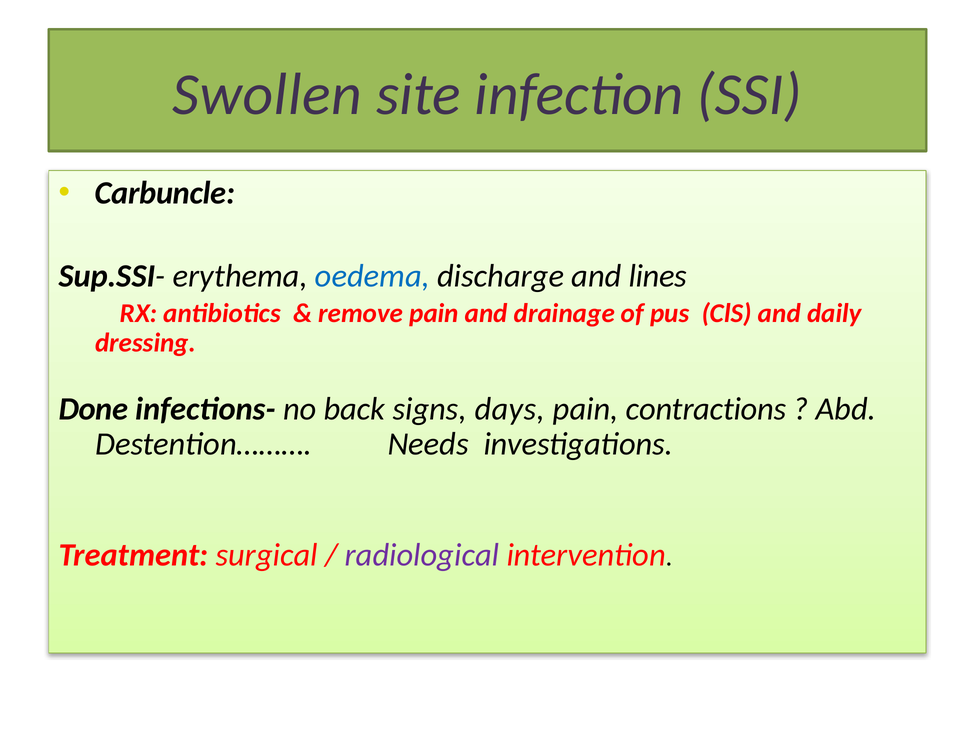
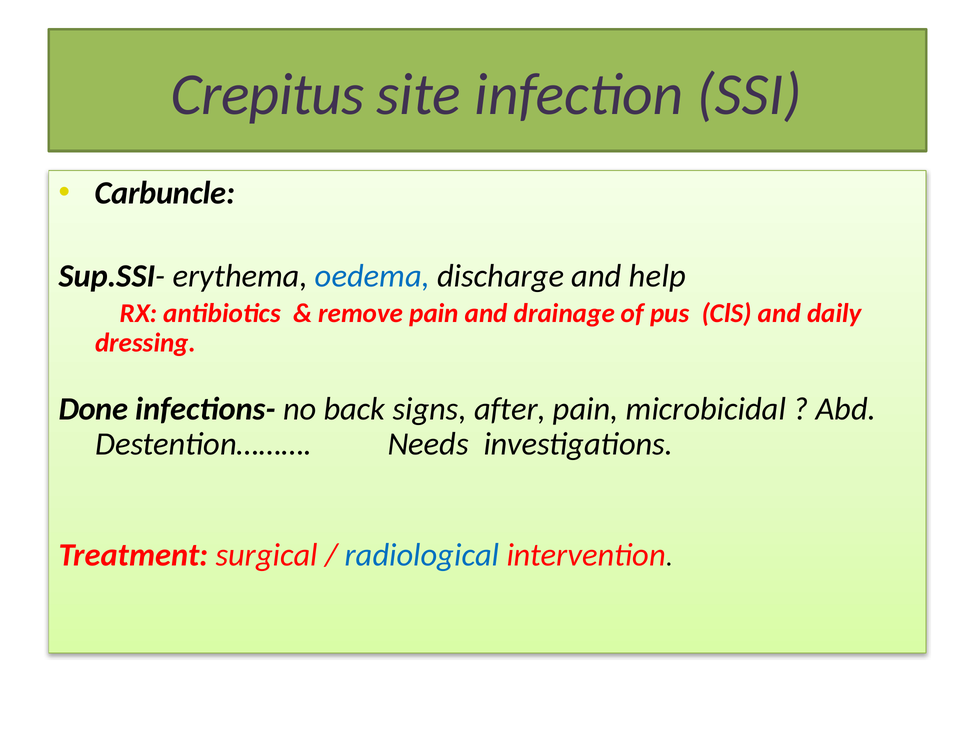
Swollen: Swollen -> Crepitus (268, 94)
lines: lines -> help (657, 276)
days: days -> after (510, 409)
contractions: contractions -> microbicidal (706, 409)
radiological colour: purple -> blue (422, 555)
